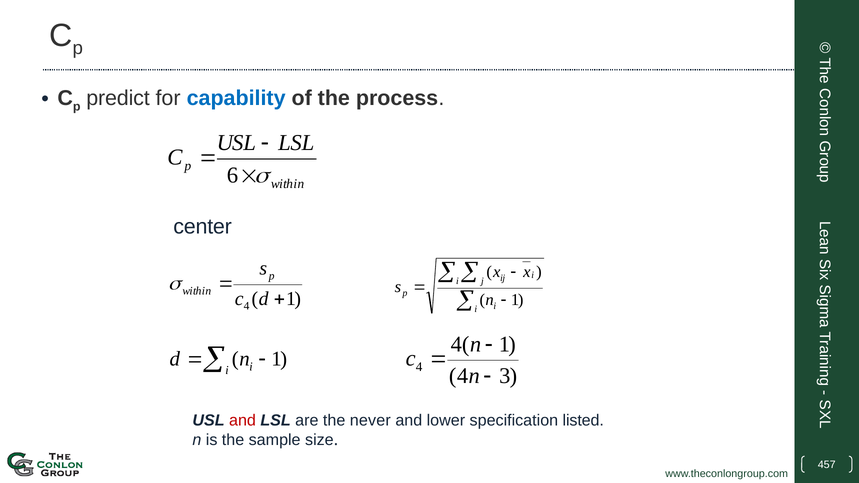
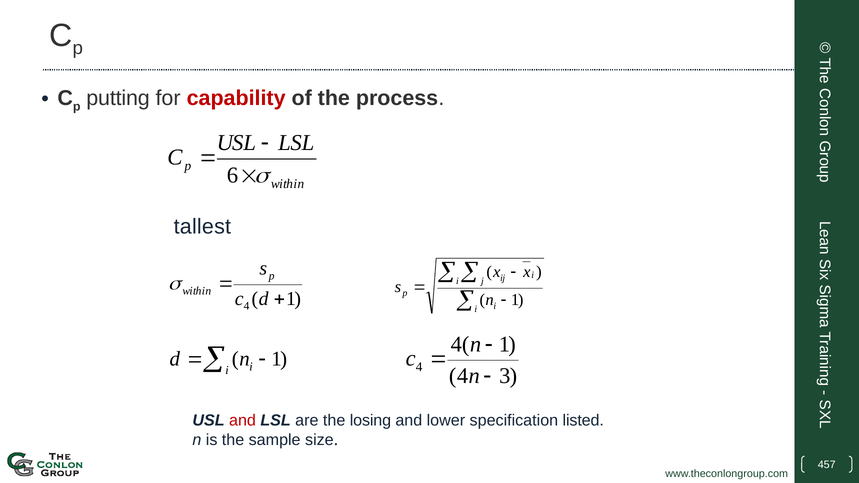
predict: predict -> putting (118, 98)
capability colour: blue -> red (236, 98)
center: center -> tallest (202, 227)
never: never -> losing (370, 421)
